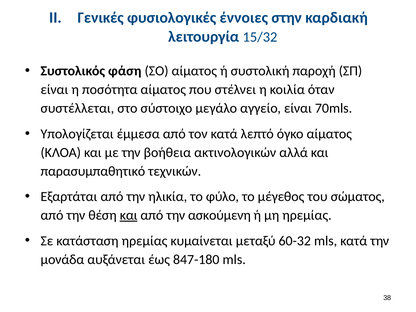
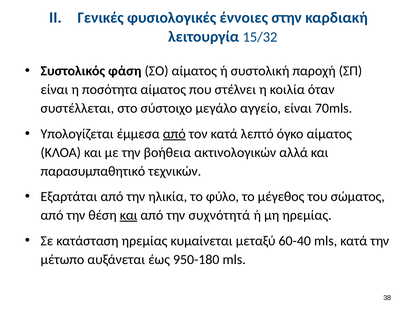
από underline: none -> present (174, 134)
ασκούμενη: ασκούμενη -> συχνότητά (219, 215)
60-32: 60-32 -> 60-40 (295, 241)
μονάδα: μονάδα -> μέτωπο (62, 259)
847-180: 847-180 -> 950-180 (196, 259)
